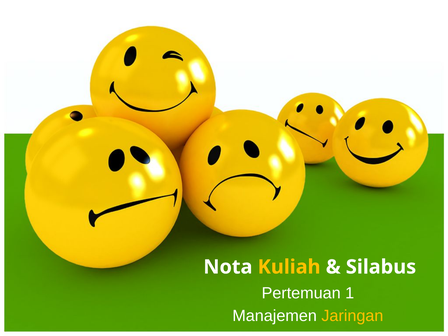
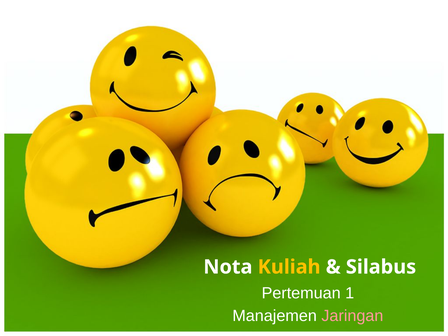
Jaringan colour: yellow -> pink (352, 316)
